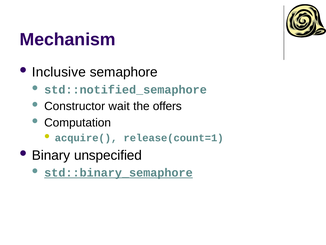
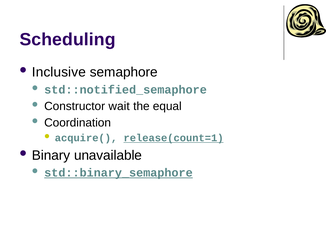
Mechanism: Mechanism -> Scheduling (68, 40)
offers: offers -> equal (167, 106)
Computation: Computation -> Coordination (78, 122)
release(count=1 underline: none -> present (174, 138)
unspecified: unspecified -> unavailable (108, 155)
